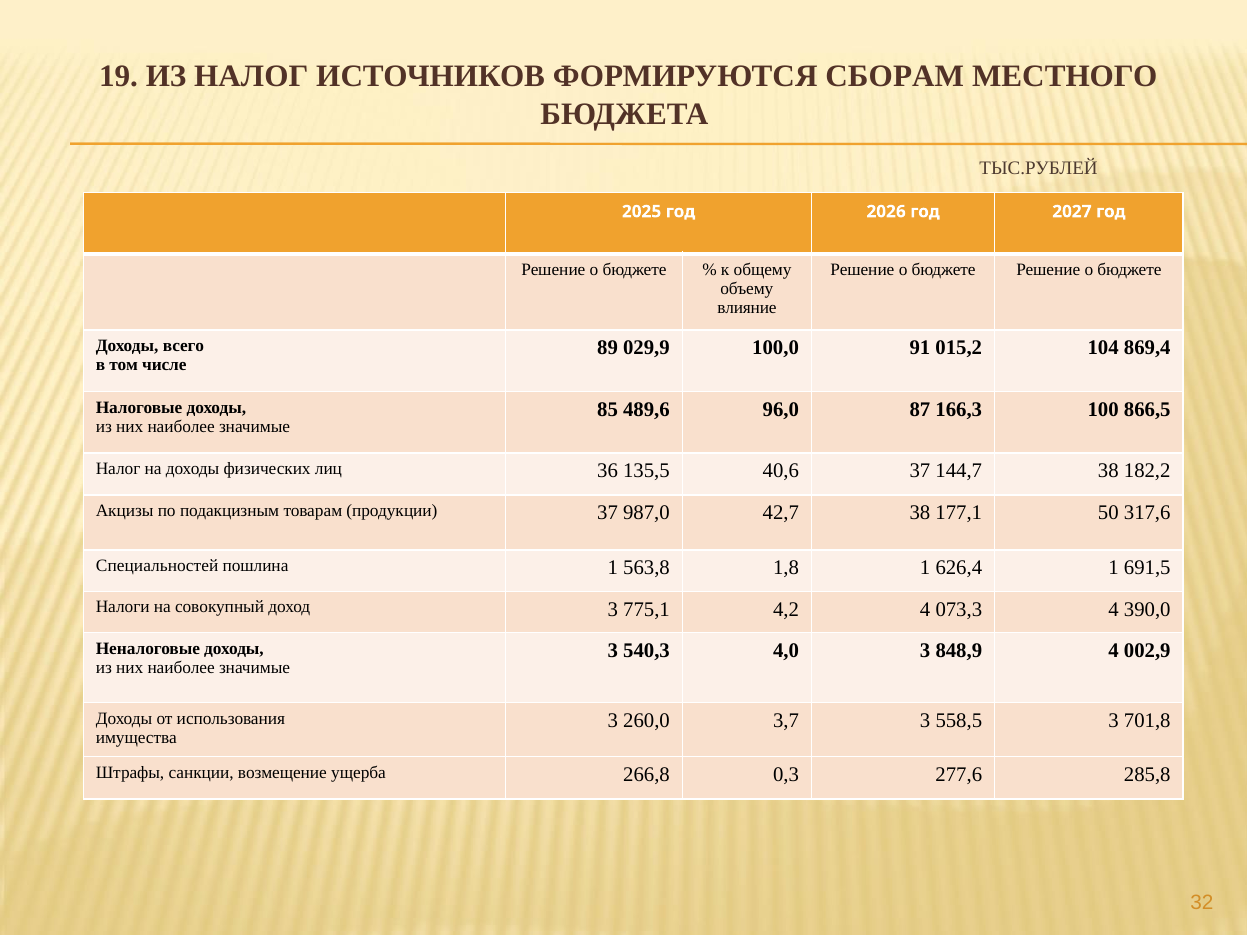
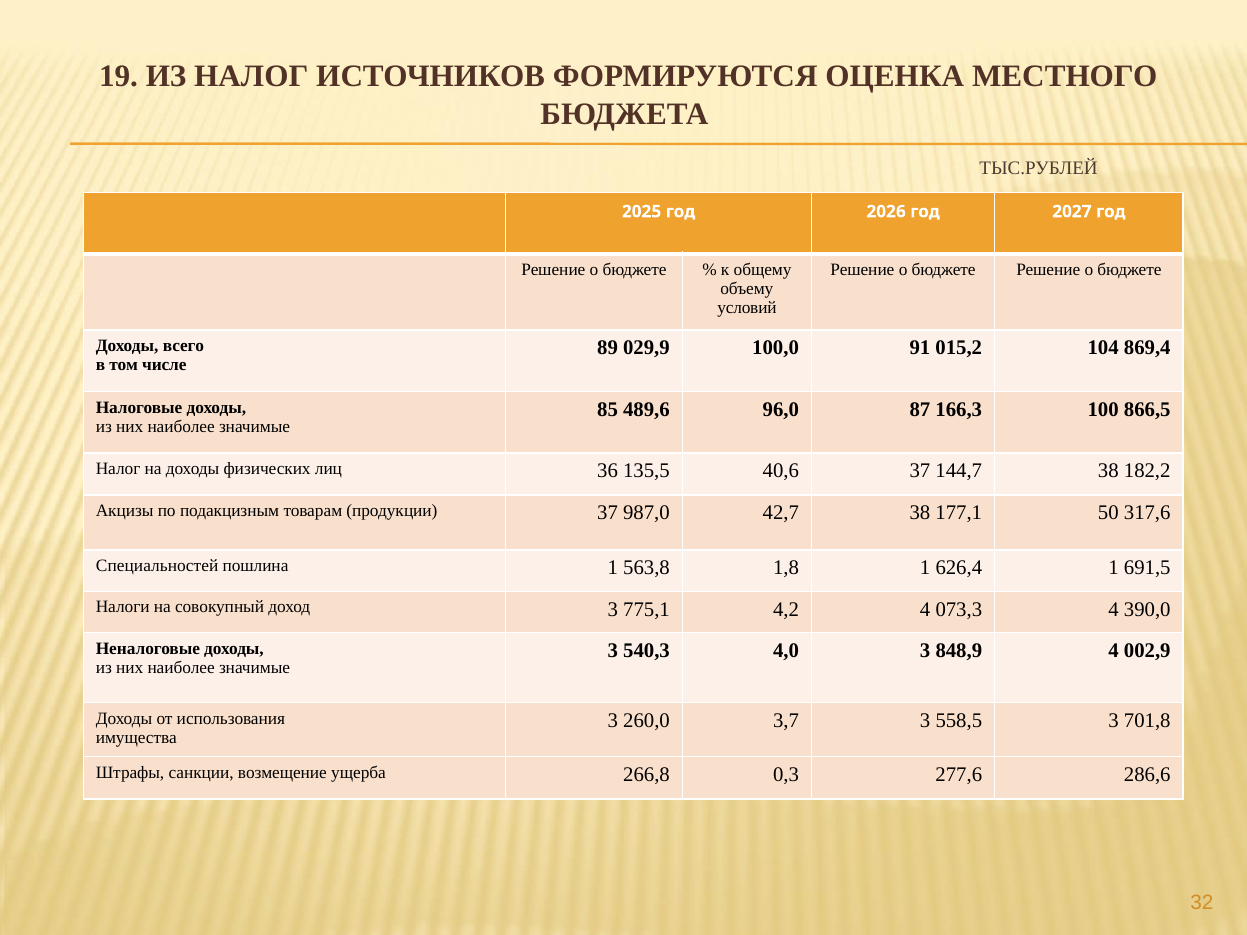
СБОРАМ: СБОРАМ -> ОЦЕНКА (895, 76)
влияние: влияние -> условий (747, 308)
285,8: 285,8 -> 286,6 (1147, 775)
